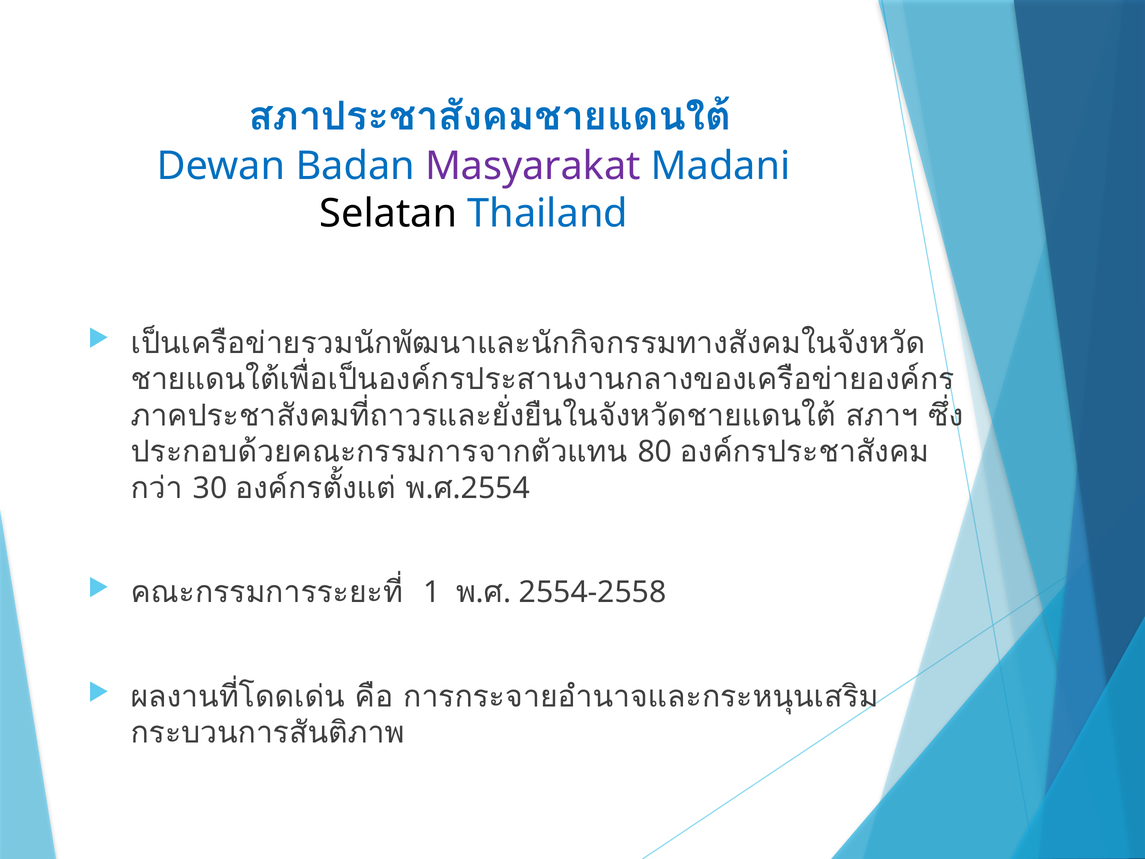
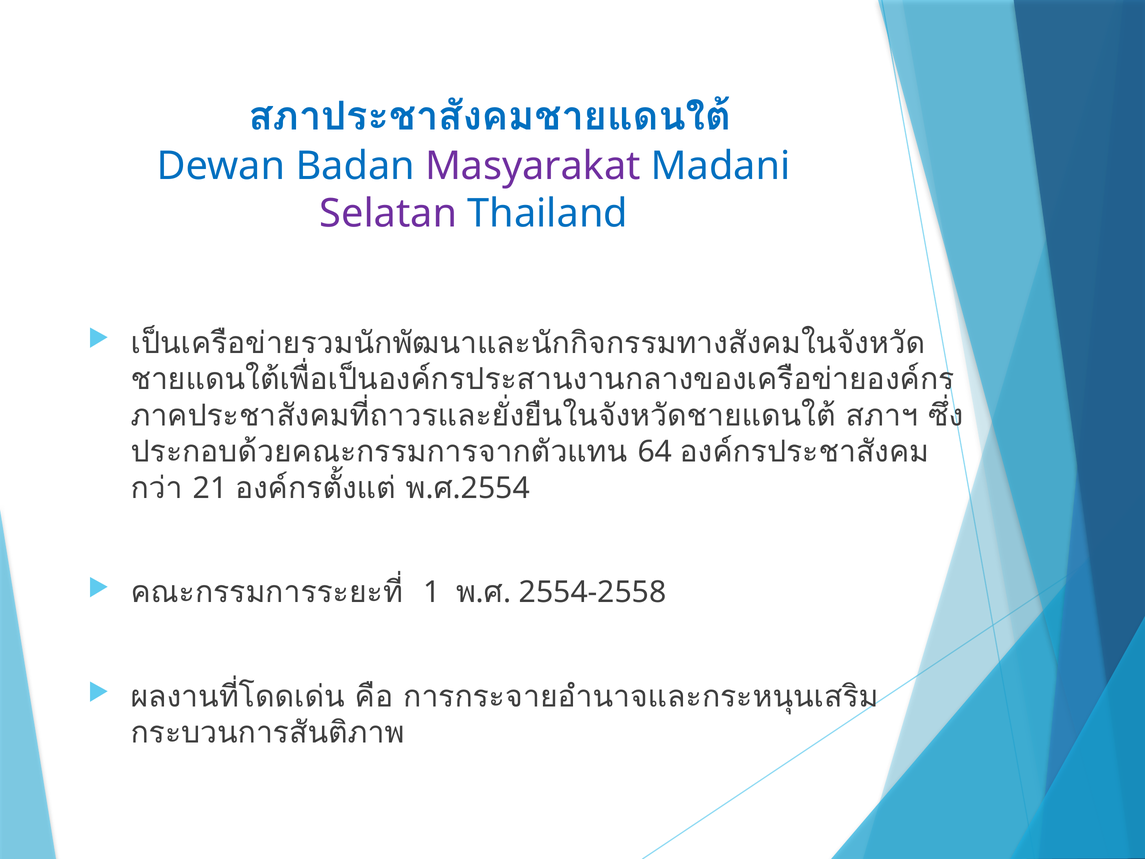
Selatan colour: black -> purple (388, 214)
80: 80 -> 64 (655, 452)
30: 30 -> 21 (210, 488)
